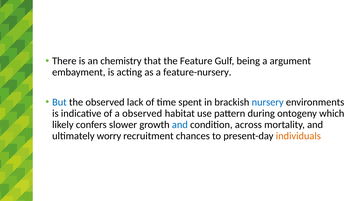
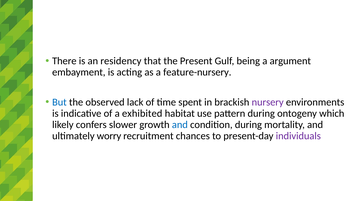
chemistry: chemistry -> residency (121, 61)
Feature: Feature -> Present (196, 61)
nursery colour: blue -> purple (268, 102)
a observed: observed -> exhibited (142, 113)
condition across: across -> during (248, 125)
individuals colour: orange -> purple (298, 136)
